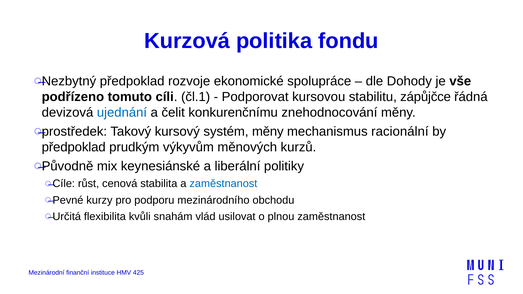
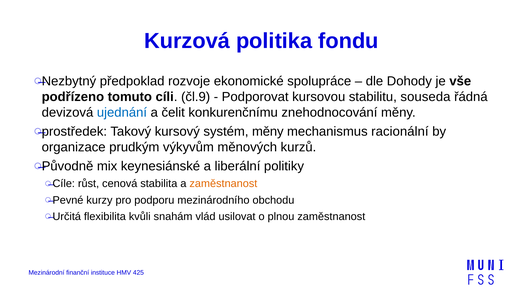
čl.1: čl.1 -> čl.9 (196, 97)
zápůjčce: zápůjčce -> souseda (425, 97)
předpoklad: předpoklad -> organizace (74, 147)
zaměstnanost colour: blue -> orange (223, 184)
